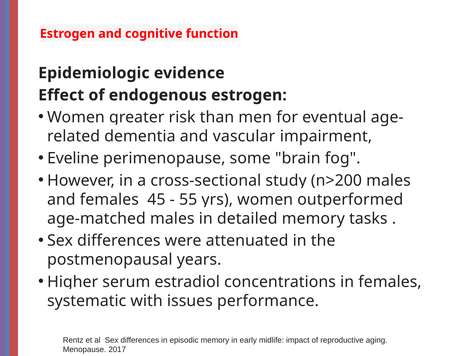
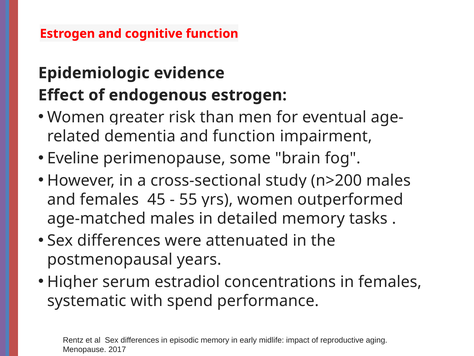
and vascular: vascular -> function (244, 136)
issues: issues -> spend (190, 300)
